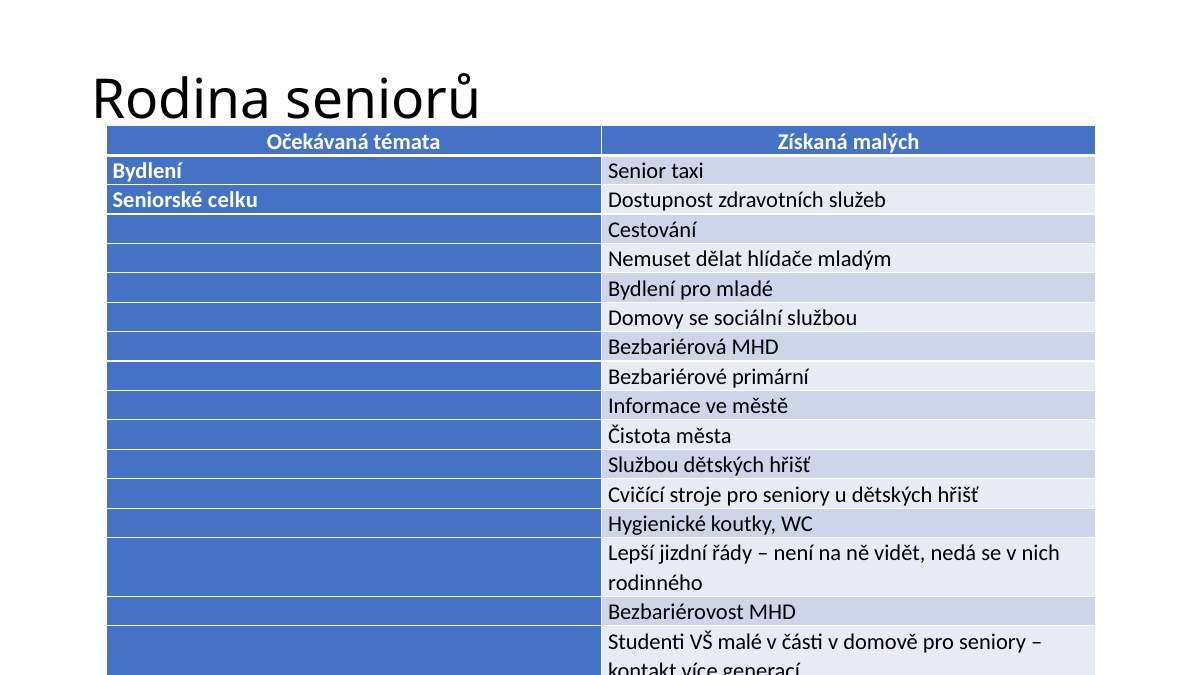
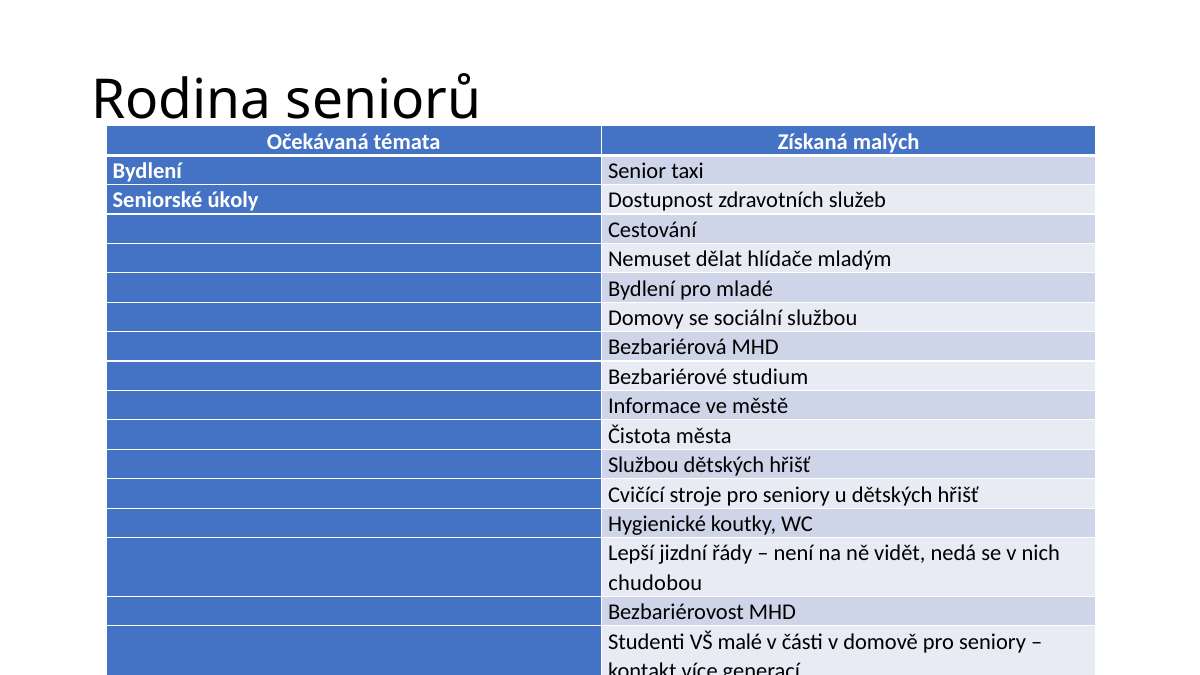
celku: celku -> úkoly (233, 200)
primární: primární -> studium (770, 377)
rodinného: rodinného -> chudobou (655, 583)
